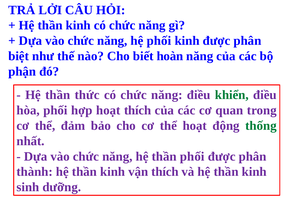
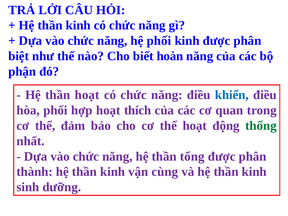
thần thức: thức -> hoạt (87, 95)
khiển colour: green -> blue (232, 95)
thần phối: phối -> tổng (192, 156)
vận thích: thích -> cùng (165, 172)
